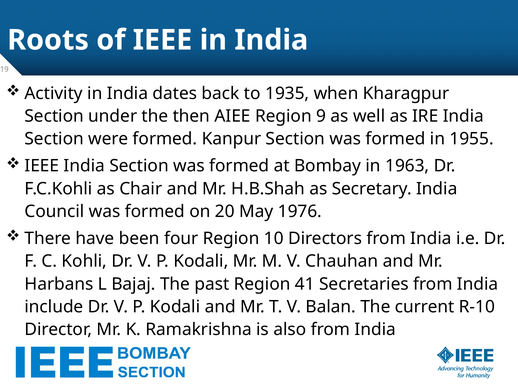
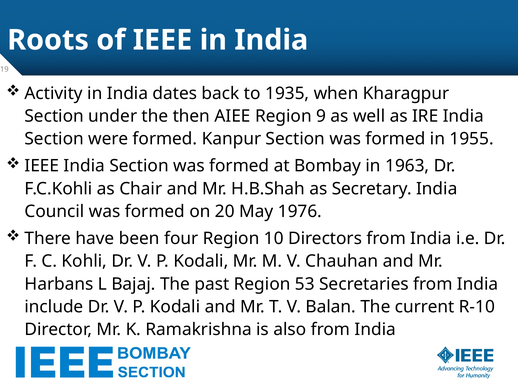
41: 41 -> 53 (305, 284)
